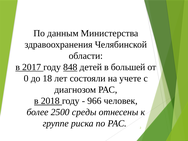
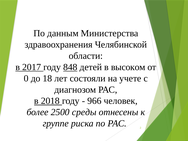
большей: большей -> высоком (128, 67)
